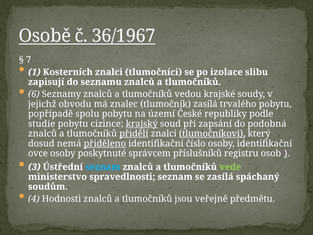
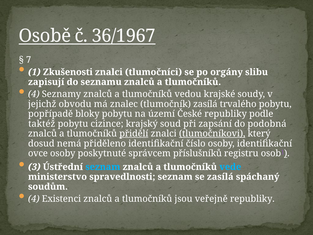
Kosterních: Kosterních -> Zkušenosti (68, 72)
izolace: izolace -> orgány (226, 72)
6: 6 -> 4 (34, 94)
spolu: spolu -> bloky (87, 114)
studie: studie -> taktéž (42, 124)
krajský underline: present -> none (142, 124)
přiděleno underline: present -> none (105, 143)
vede colour: light green -> light blue (230, 167)
Hodnosti: Hodnosti -> Existenci (61, 199)
veřejně předmětu: předmětu -> republiky (252, 199)
